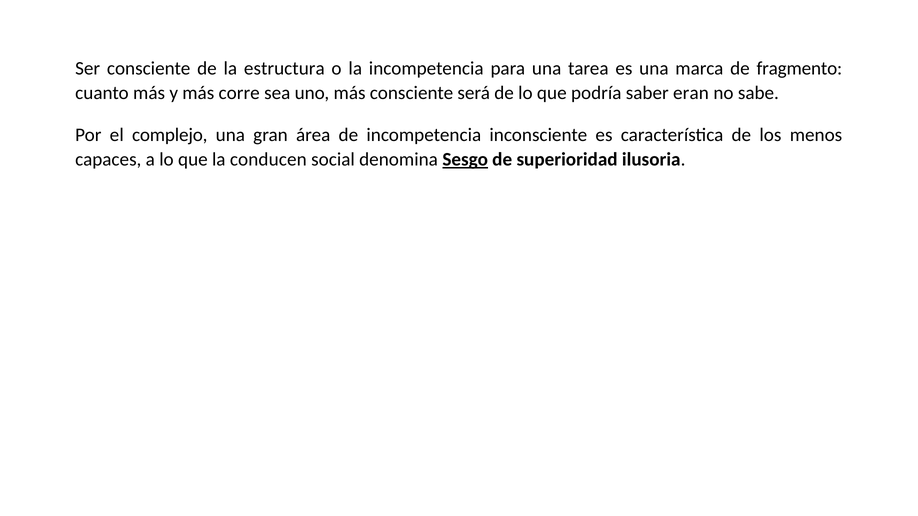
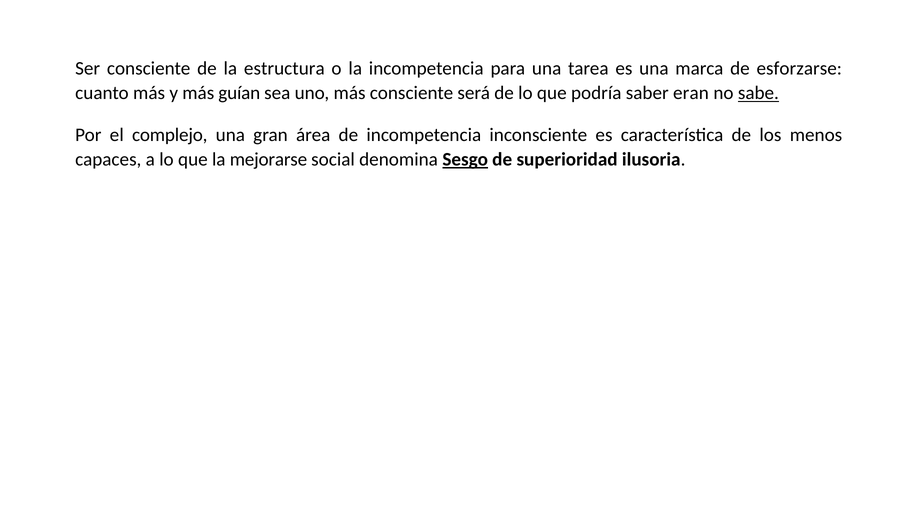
fragmento: fragmento -> esforzarse (799, 69)
corre: corre -> guían (239, 93)
sabe underline: none -> present (758, 93)
conducen: conducen -> mejorarse (268, 160)
